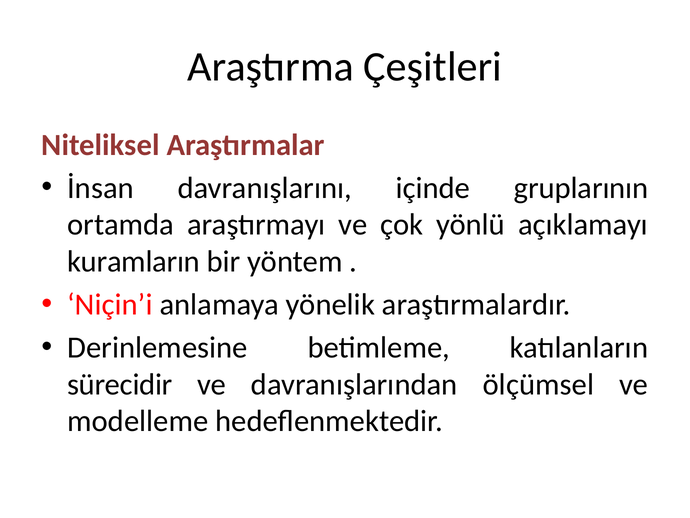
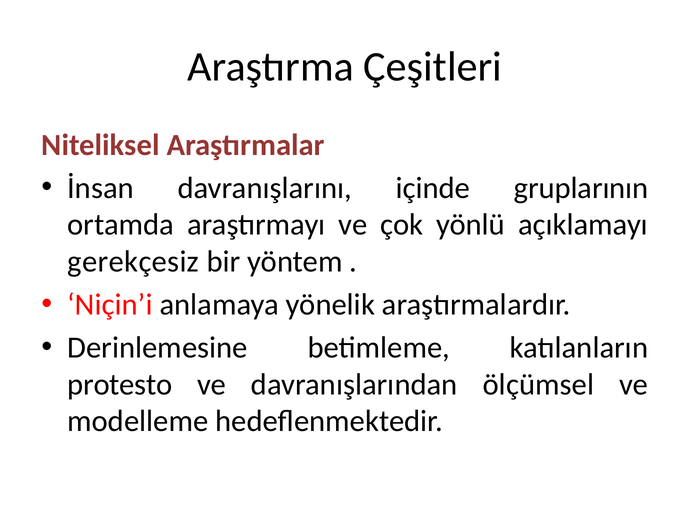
kuramların: kuramların -> gerekçesiz (133, 261)
sürecidir: sürecidir -> protesto (120, 384)
